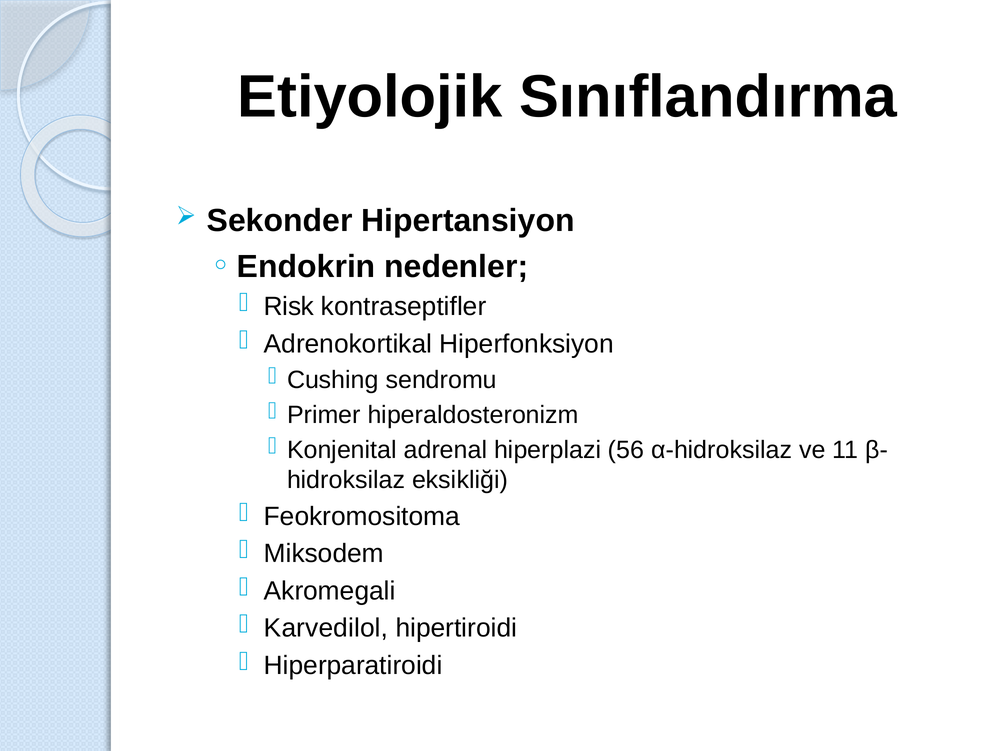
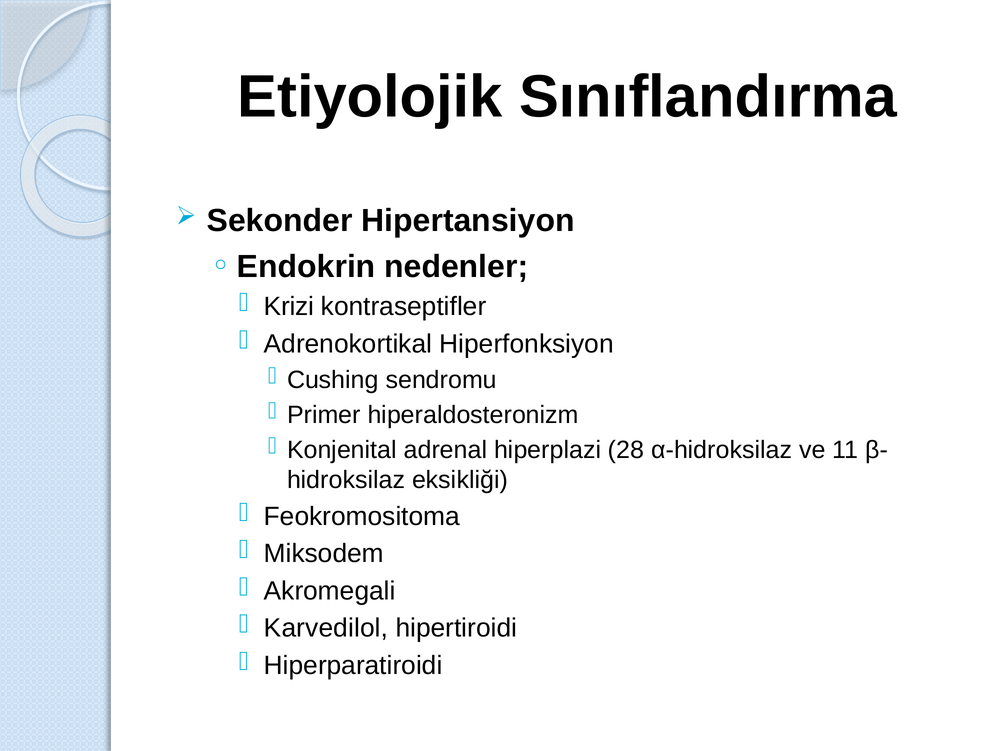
Risk: Risk -> Krizi (289, 307)
56: 56 -> 28 (626, 450)
